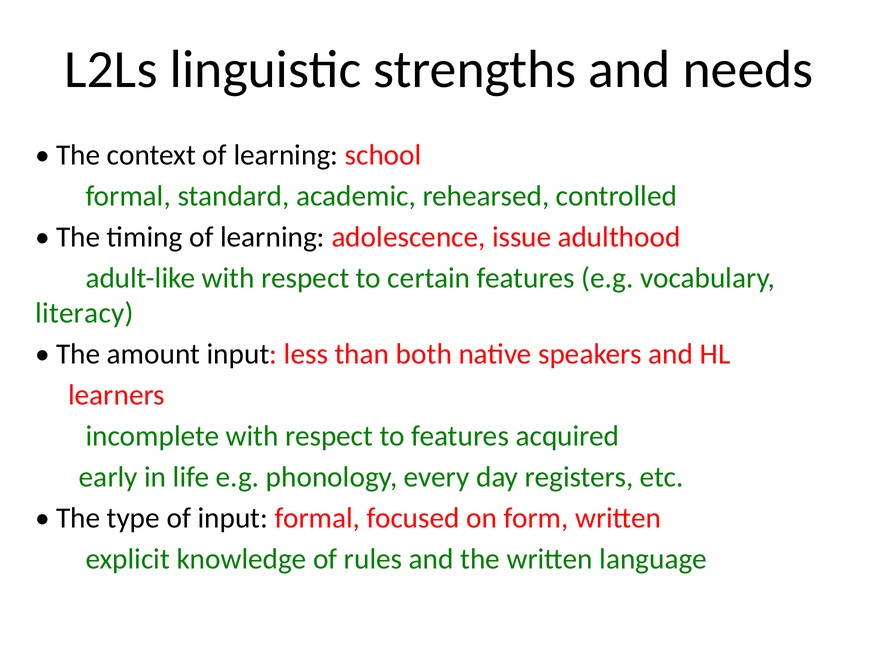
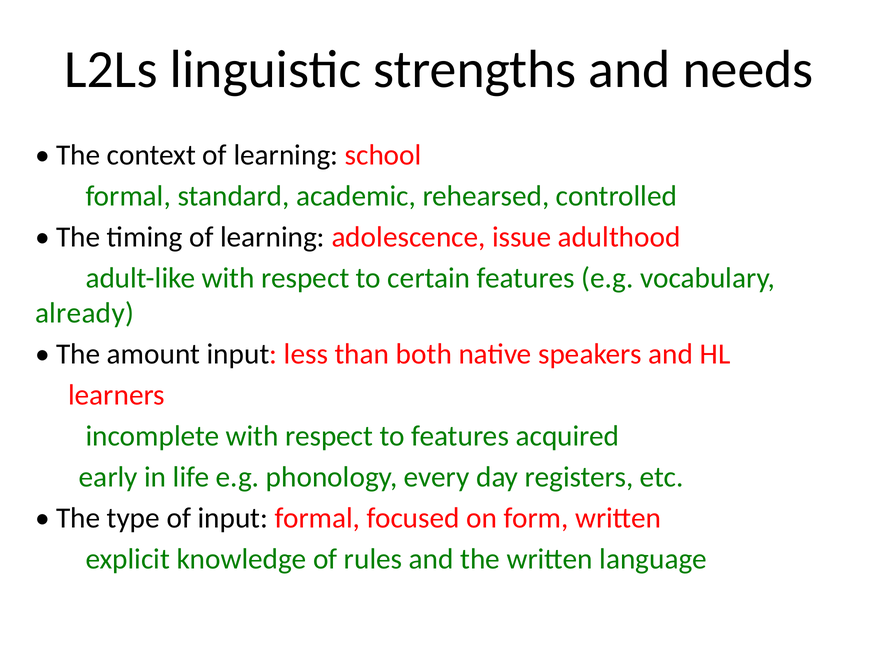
literacy: literacy -> already (84, 313)
